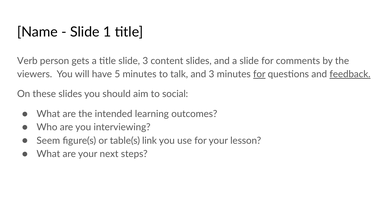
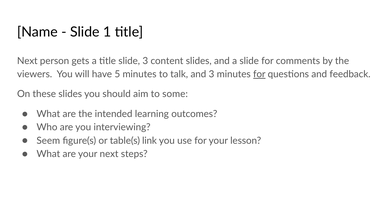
Verb: Verb -> Next (27, 61)
feedback underline: present -> none (350, 74)
social: social -> some (175, 94)
